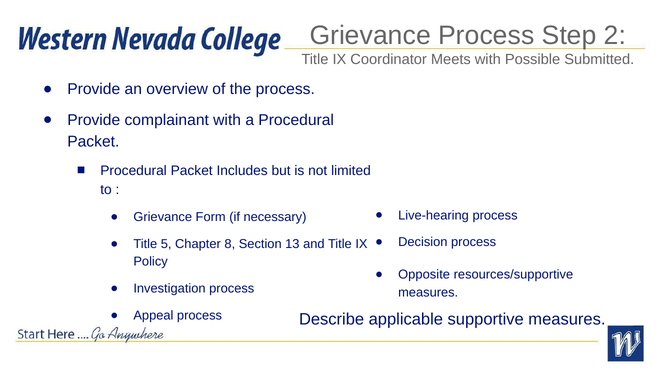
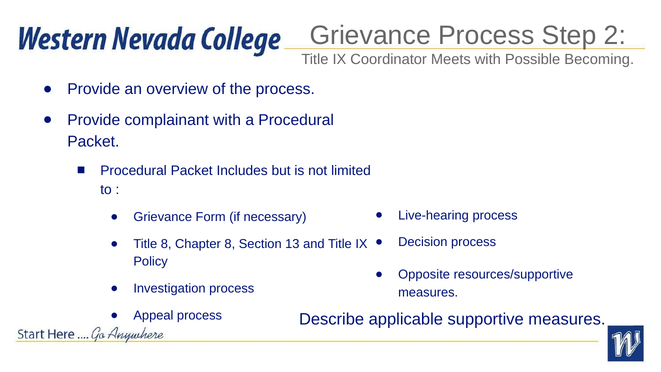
Submitted: Submitted -> Becoming (599, 59)
Title 5: 5 -> 8 (166, 244)
